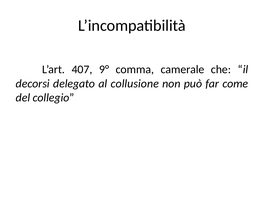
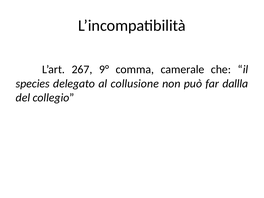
407: 407 -> 267 (82, 69)
decorsi: decorsi -> species (33, 84)
come: come -> dallla (235, 84)
